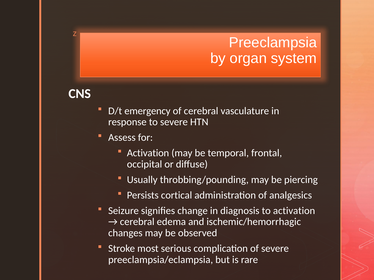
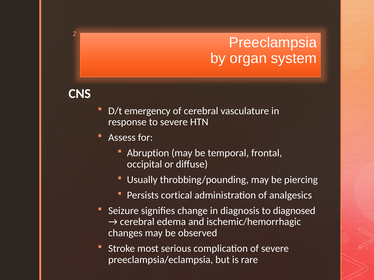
Activation: Activation -> Abruption (148, 153)
to activation: activation -> diagnosed (294, 211)
